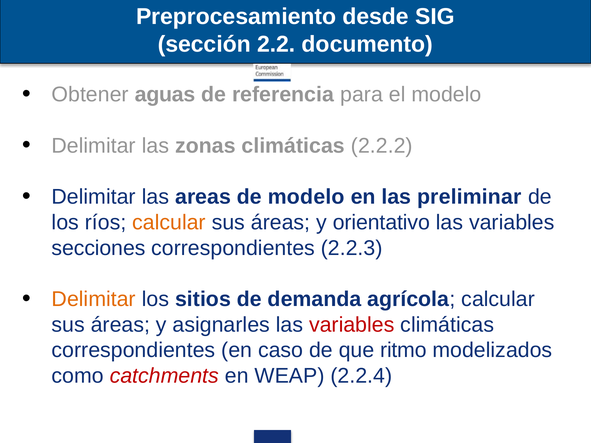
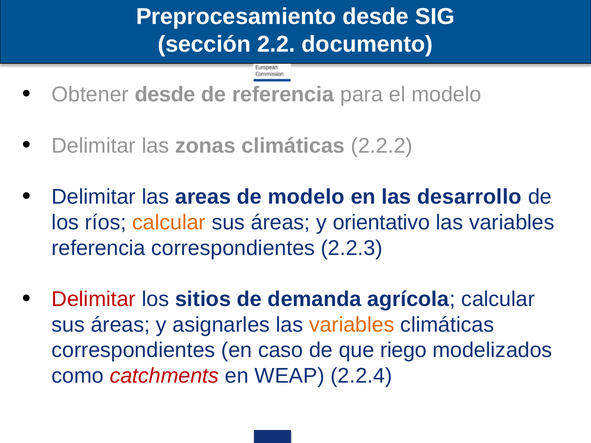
Obtener aguas: aguas -> desde (165, 95)
preliminar: preliminar -> desarrollo (469, 197)
secciones: secciones -> referencia (99, 248)
Delimitar colour: orange -> red (94, 299)
variables colour: red -> orange (352, 325)
ritmo: ritmo -> riego (403, 350)
